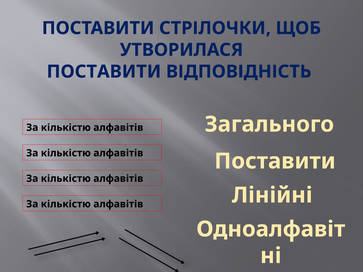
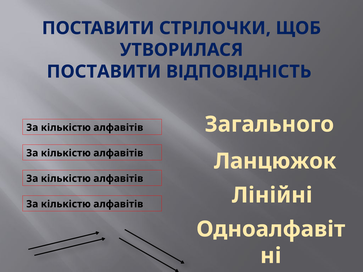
Поставити: Поставити -> Ланцюжок (275, 161)
